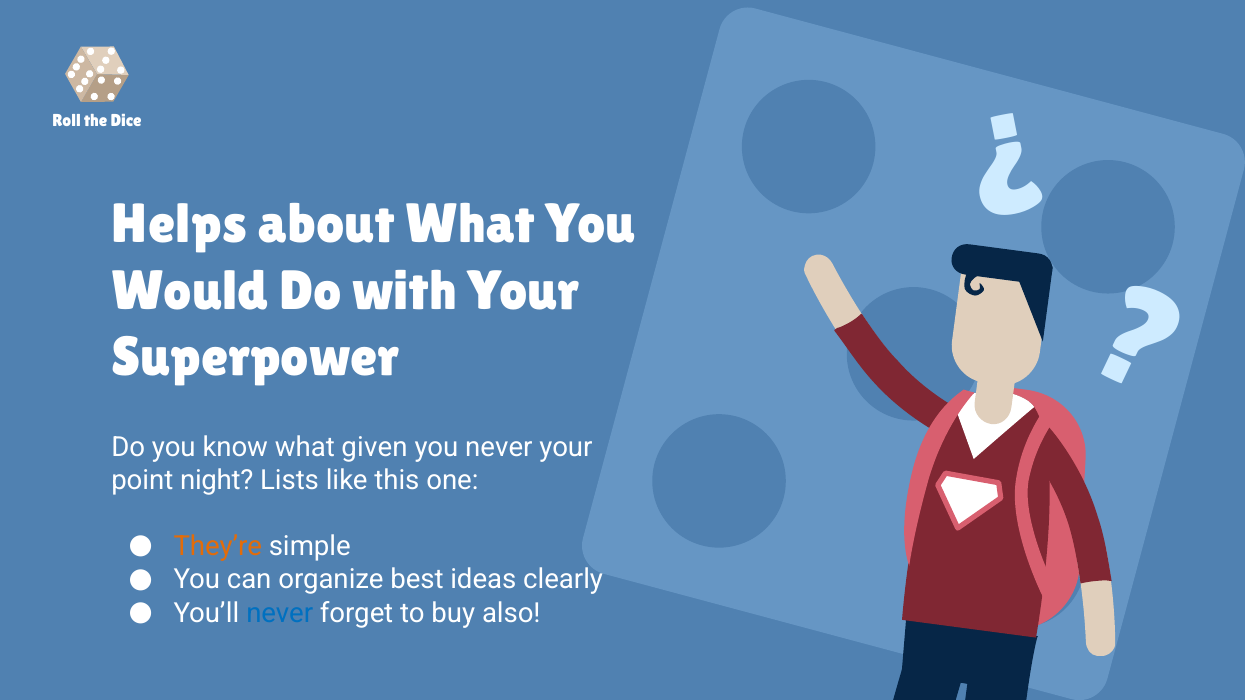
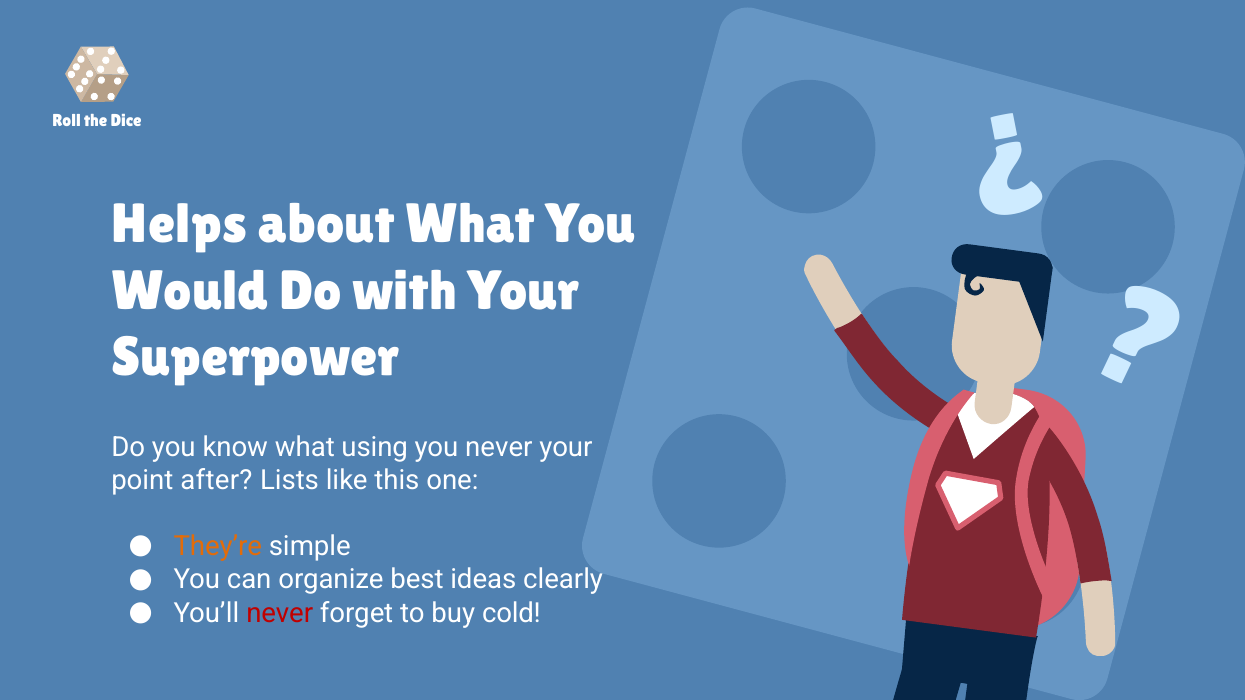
given: given -> using (375, 447)
night: night -> after (216, 480)
never colour: blue -> red (280, 613)
also: also -> cold (511, 613)
